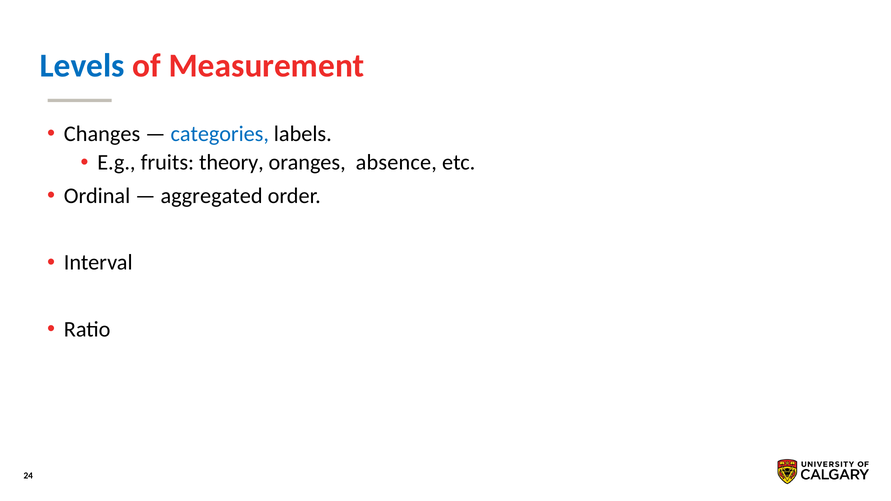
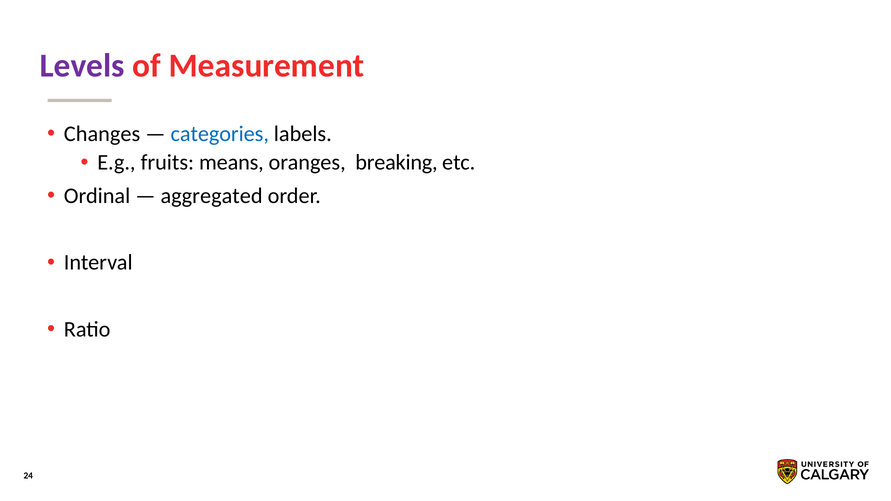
Levels colour: blue -> purple (82, 66)
theory: theory -> means (231, 163)
absence: absence -> breaking (396, 163)
